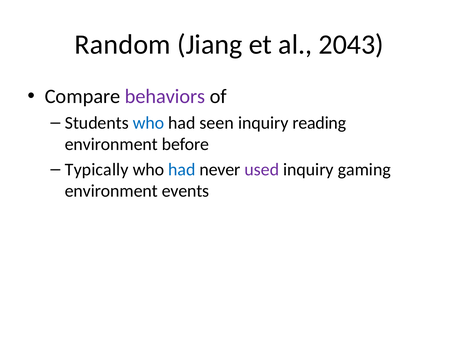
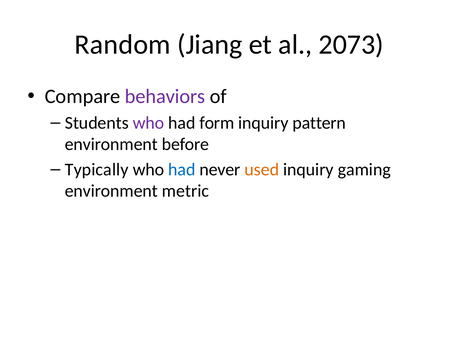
2043: 2043 -> 2073 (351, 44)
who colour: blue -> purple (148, 123)
seen: seen -> form (217, 123)
reading: reading -> pattern (319, 123)
used colour: purple -> orange (262, 169)
events: events -> metric (185, 191)
